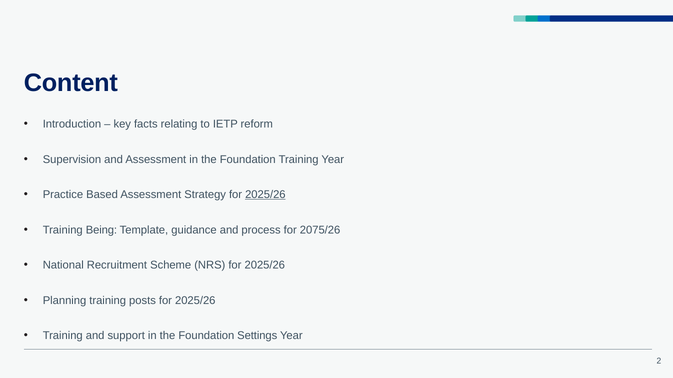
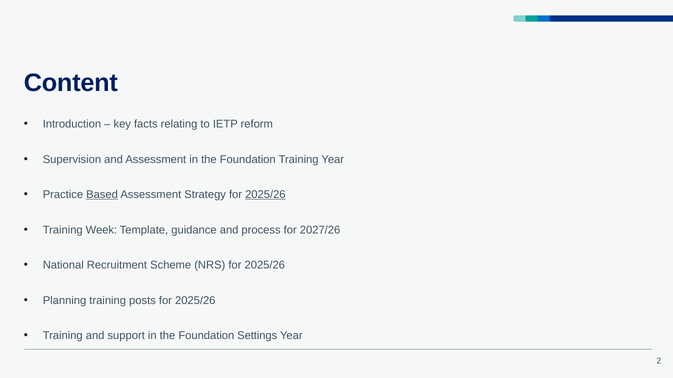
Based underline: none -> present (102, 195)
Being: Being -> Week (101, 230)
2075/26: 2075/26 -> 2027/26 (320, 230)
